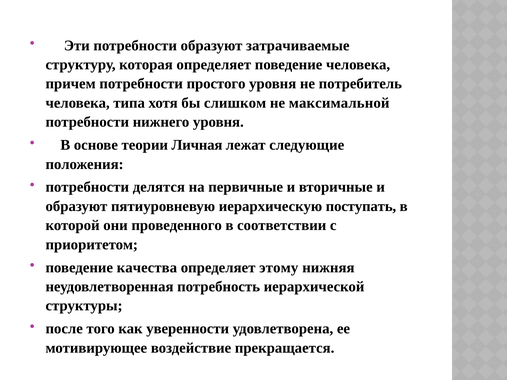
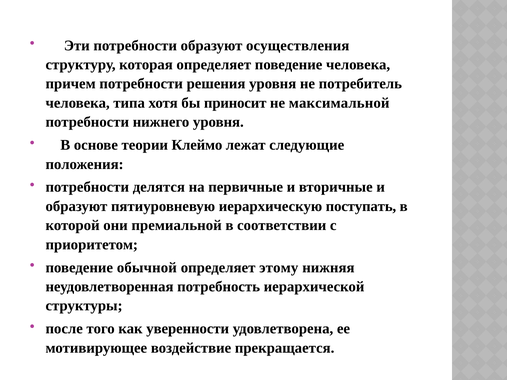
затрачиваемые: затрачиваемые -> осуществления (298, 45)
простого: простого -> решения (216, 84)
слишком: слишком -> приносит (235, 103)
Личная: Личная -> Клеймо (197, 145)
проведенного: проведенного -> премиальной (177, 226)
качества: качества -> обычной (147, 268)
